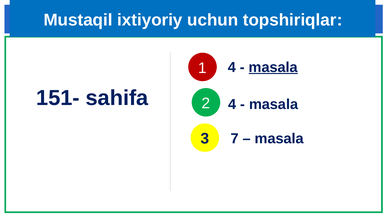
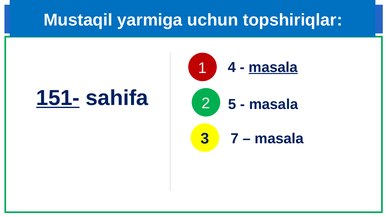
ixtiyoriy: ixtiyoriy -> yarmiga (150, 20)
151- underline: none -> present (58, 98)
sahifa 4: 4 -> 5 (232, 104)
